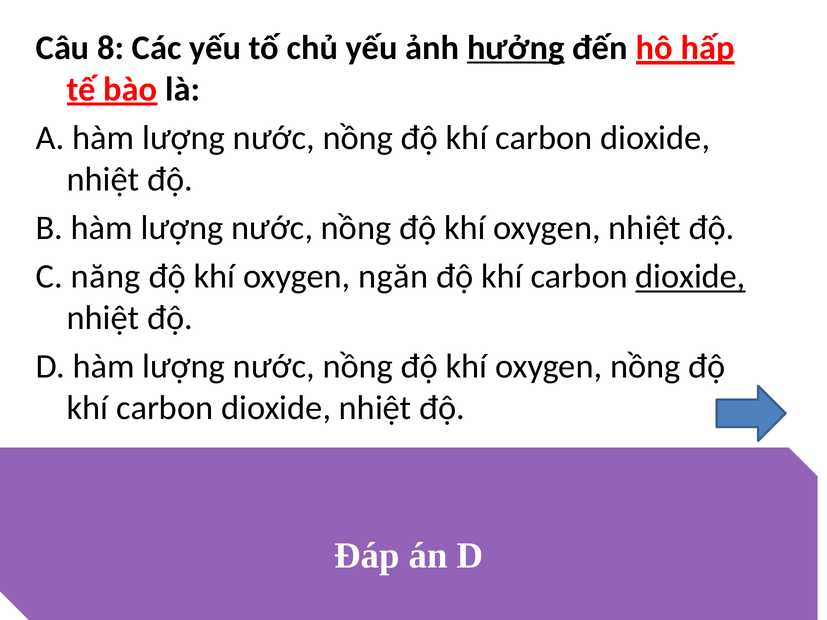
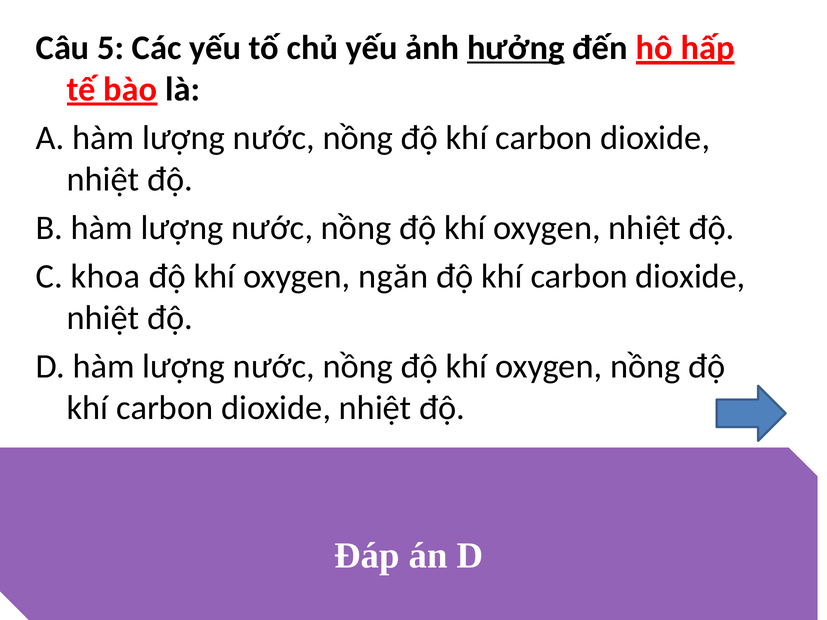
8: 8 -> 5 (111, 48)
năng: năng -> khoa (106, 277)
dioxide underline: present -> none (691, 277)
